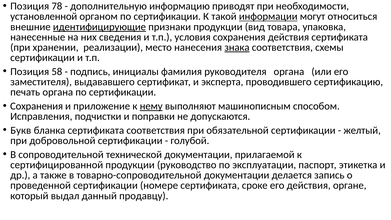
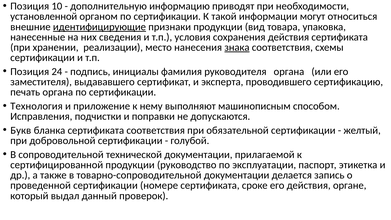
78: 78 -> 10 (57, 6)
информации underline: present -> none (268, 16)
58: 58 -> 24 (57, 72)
Сохранения: Сохранения -> Технология (36, 106)
нему underline: present -> none (151, 106)
продавцу: продавцу -> проверок (144, 196)
